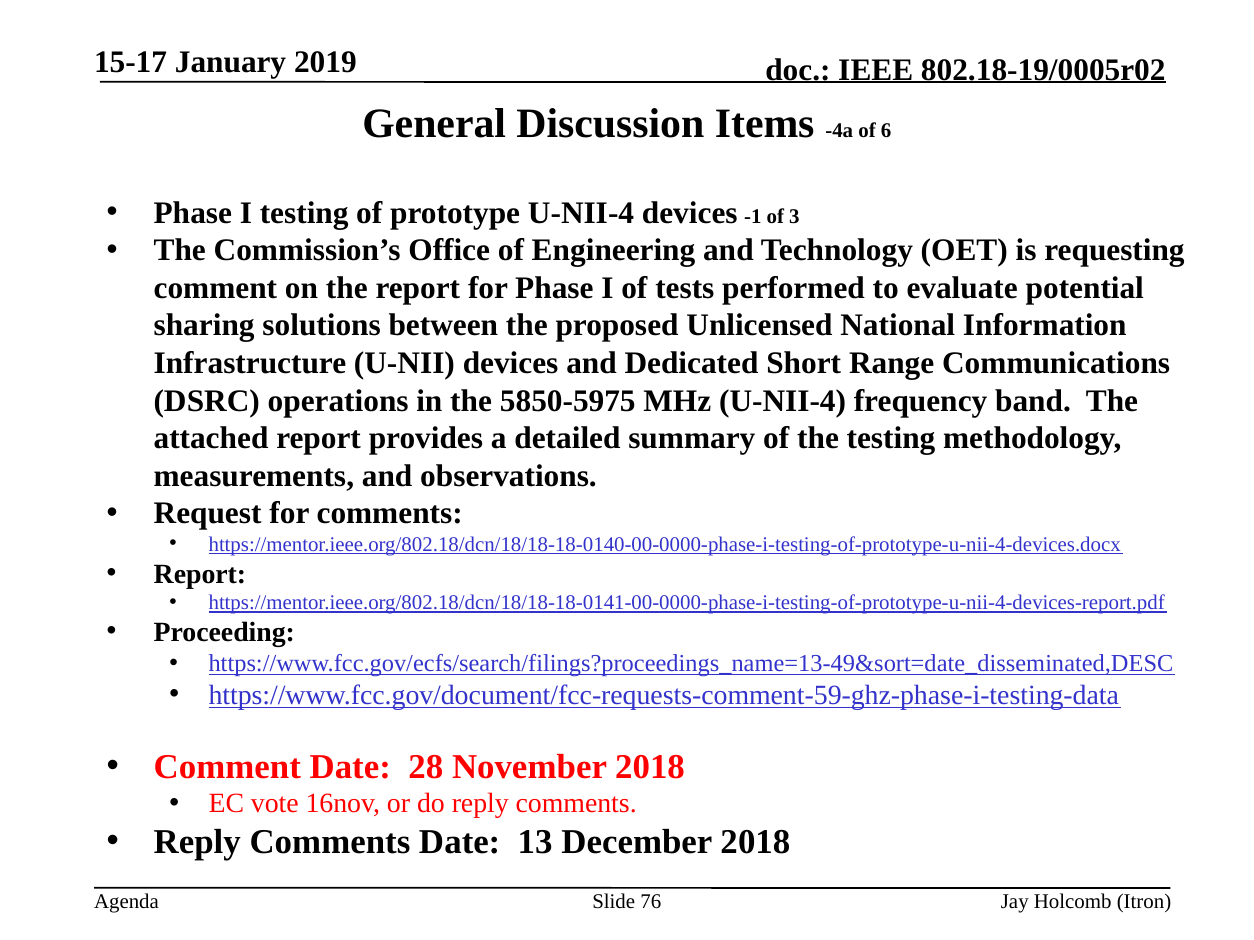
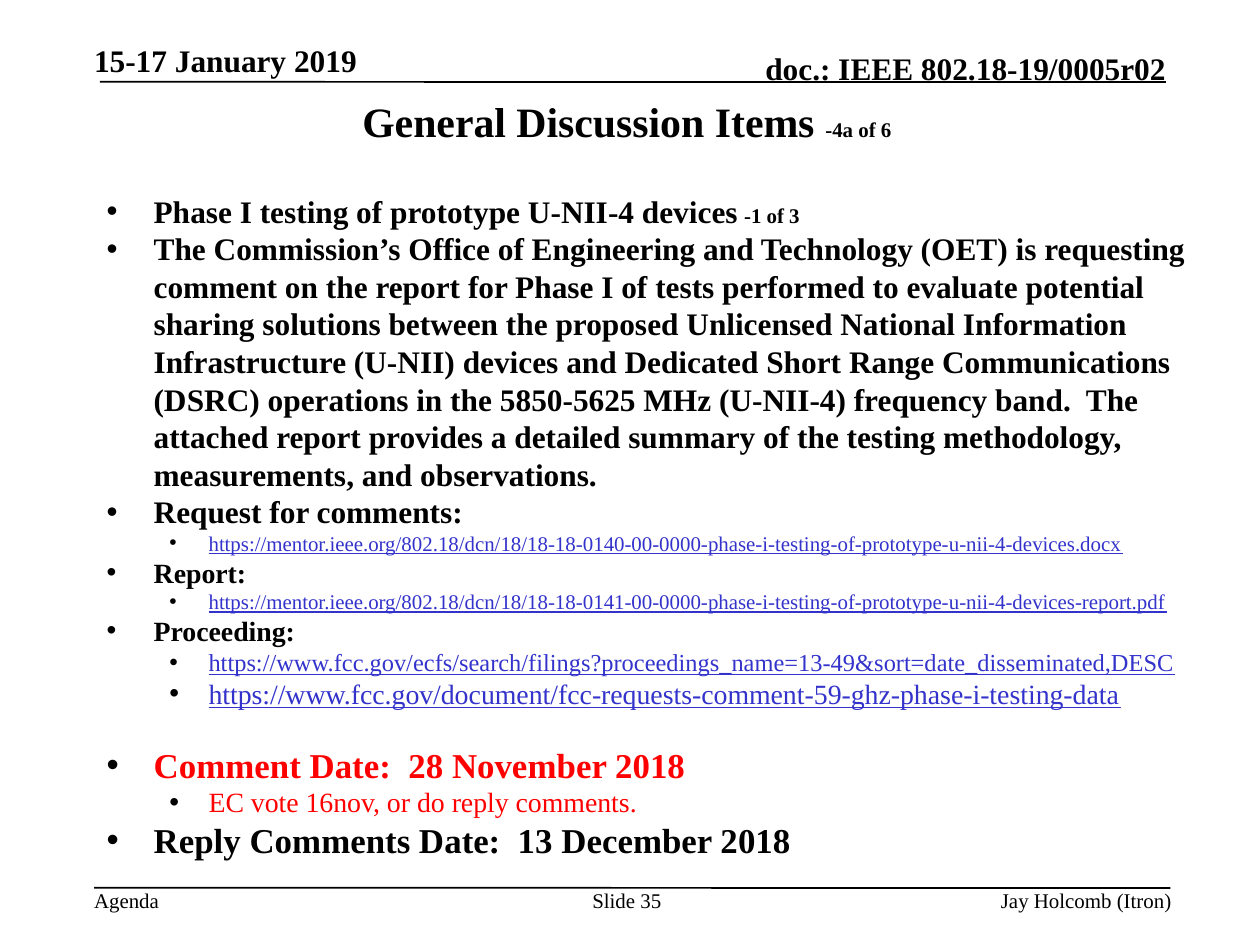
5850-5975: 5850-5975 -> 5850-5625 (568, 401)
76: 76 -> 35 (651, 902)
